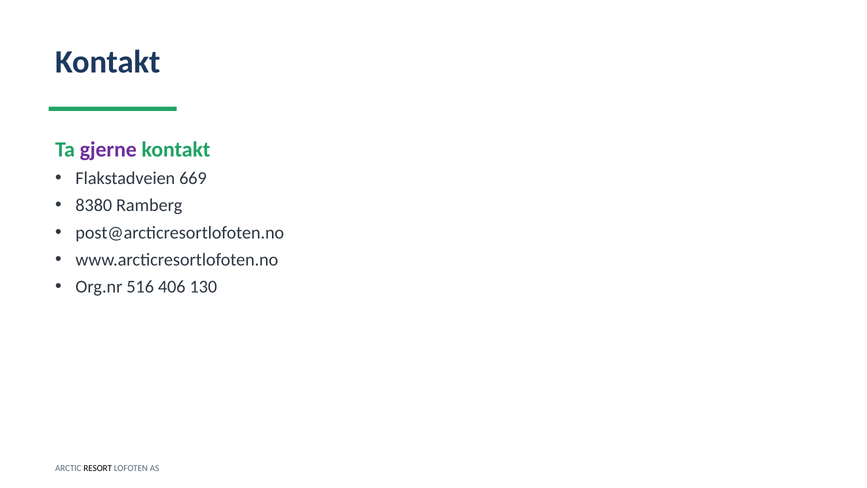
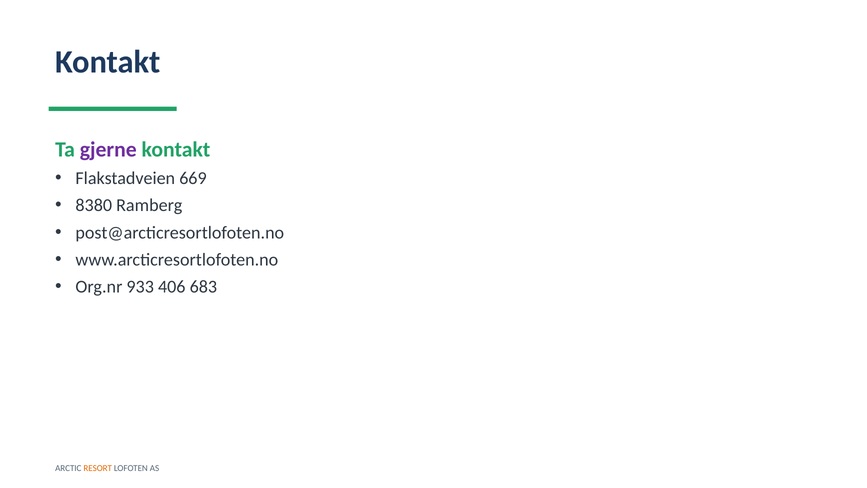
516: 516 -> 933 (140, 287)
130: 130 -> 683 (203, 287)
RESORT colour: black -> orange (98, 468)
